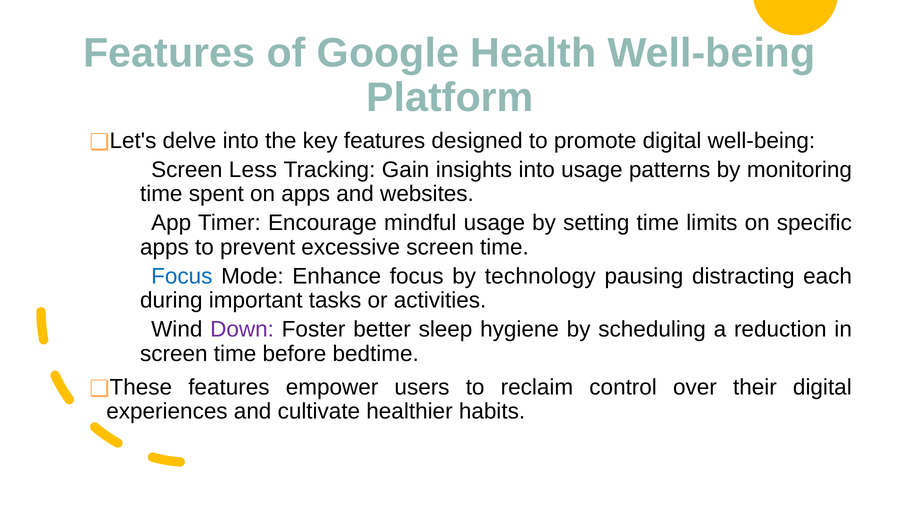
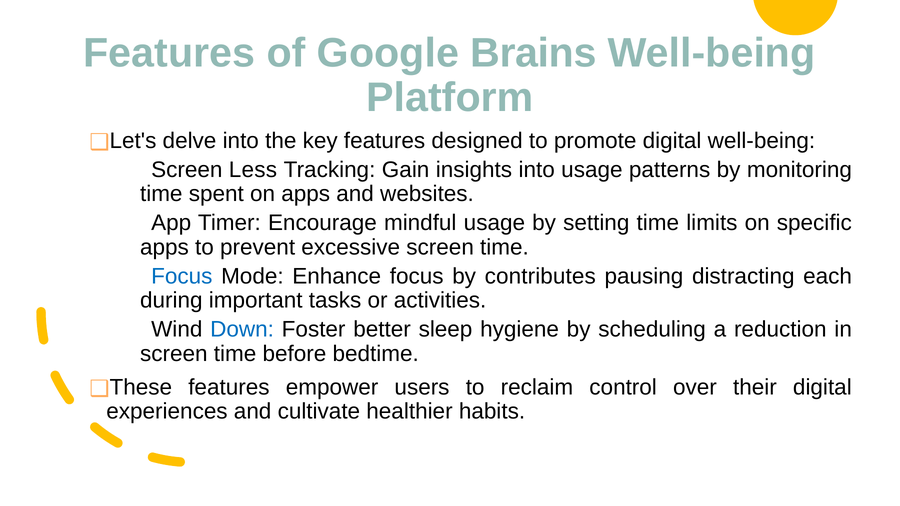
Health: Health -> Brains (534, 53)
technology: technology -> contributes (540, 276)
Down colour: purple -> blue (242, 329)
